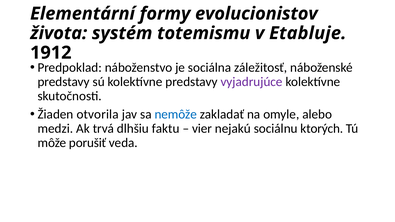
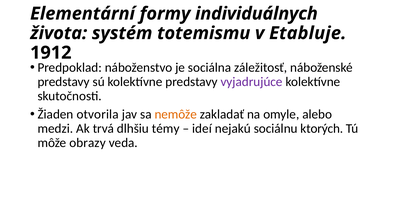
evolucionistov: evolucionistov -> individuálnych (256, 14)
nemôže colour: blue -> orange (176, 114)
faktu: faktu -> témy (166, 129)
vier: vier -> ideí (202, 129)
porušiť: porušiť -> obrazy (87, 143)
